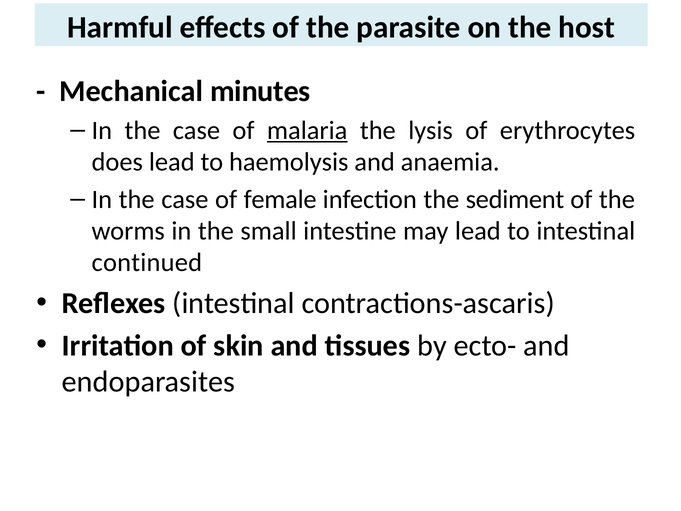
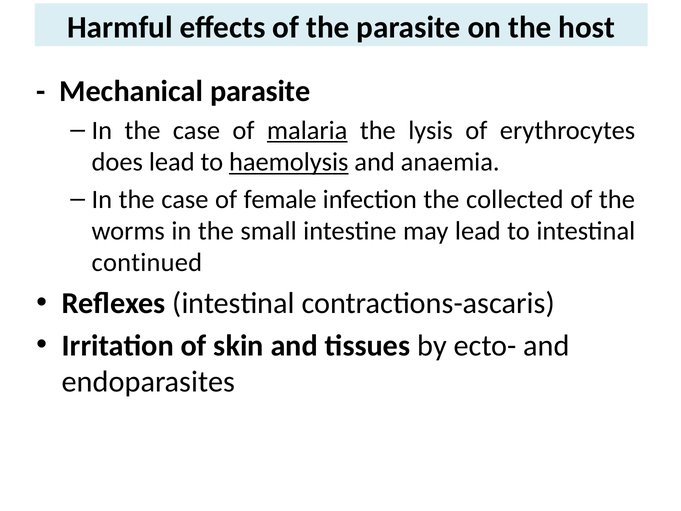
Mechanical minutes: minutes -> parasite (260, 91)
haemolysis underline: none -> present (289, 162)
sediment: sediment -> collected (515, 199)
